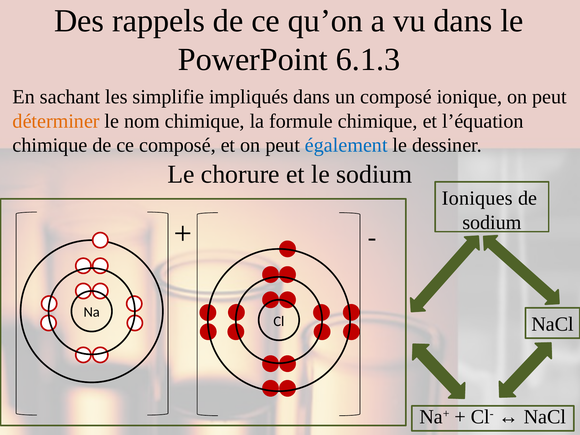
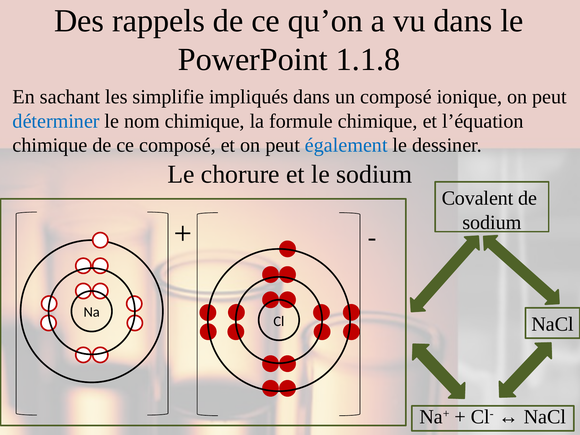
6.1.3: 6.1.3 -> 1.1.8 (368, 60)
déterminer colour: orange -> blue (56, 121)
Ioniques: Ioniques -> Covalent (478, 198)
